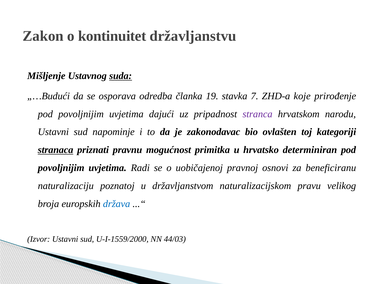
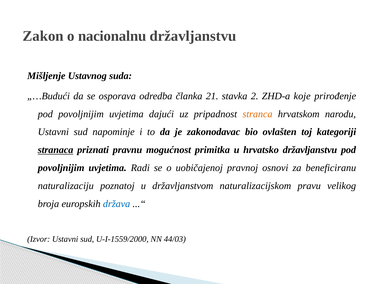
kontinuitet: kontinuitet -> nacionalnu (112, 36)
suda underline: present -> none (121, 76)
19: 19 -> 21 (212, 96)
7: 7 -> 2 (255, 96)
stranca colour: purple -> orange (257, 114)
hrvatsko determiniran: determiniran -> državljanstvu (310, 150)
